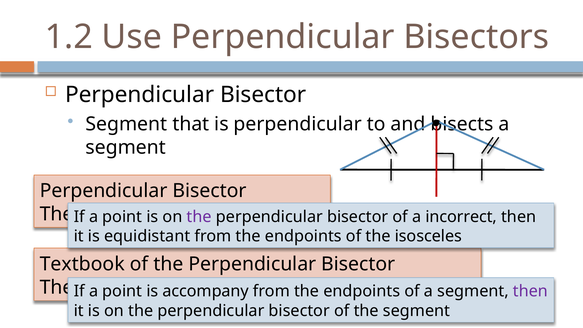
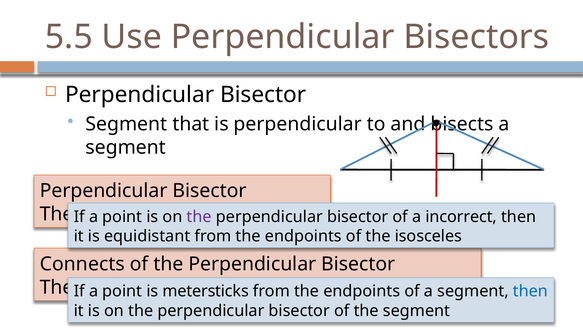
1.2: 1.2 -> 5.5 (69, 37)
Textbook: Textbook -> Connects (82, 264)
accompany: accompany -> metersticks (206, 291)
then colour: purple -> blue (530, 291)
